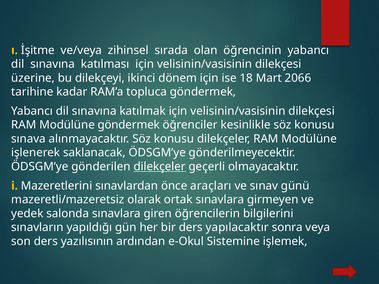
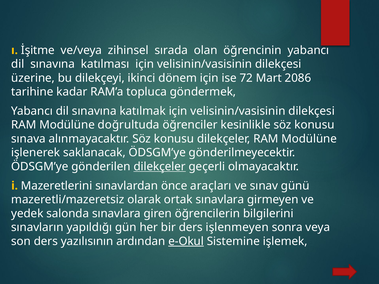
18: 18 -> 72 (246, 78)
2066: 2066 -> 2086 (298, 78)
Modülüne göndermek: göndermek -> doğrultuda (129, 125)
yapılacaktır: yapılacaktır -> işlenmeyen (237, 228)
e-Okul underline: none -> present (186, 241)
